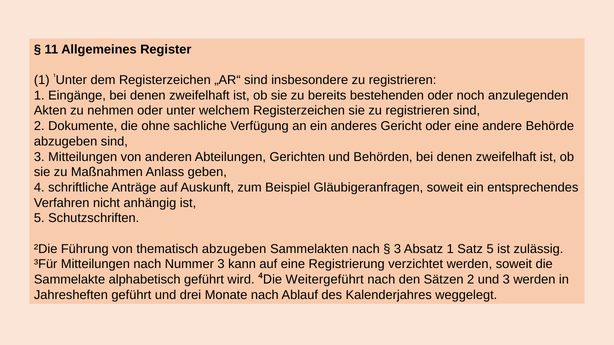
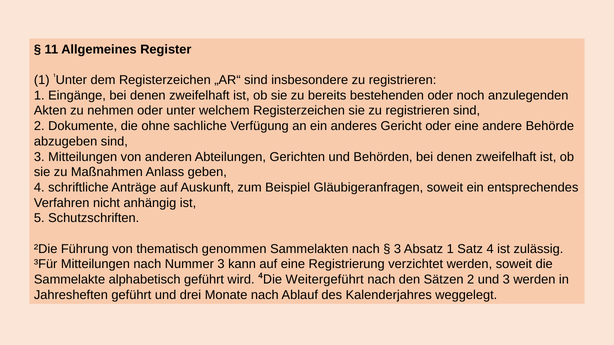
thematisch abzugeben: abzugeben -> genommen (234, 249)
Satz 5: 5 -> 4 (490, 249)
